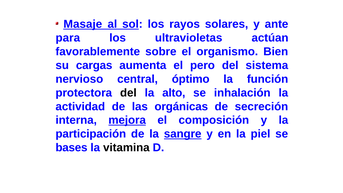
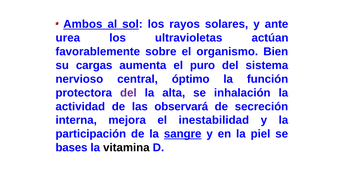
Masaje: Masaje -> Ambos (83, 24)
para: para -> urea (68, 38)
pero: pero -> puro (203, 65)
del colour: black -> purple (128, 93)
alto: alto -> alta (174, 93)
orgánicas: orgánicas -> observará (181, 106)
mejora underline: present -> none (127, 120)
composición: composición -> inestabilidad (214, 120)
